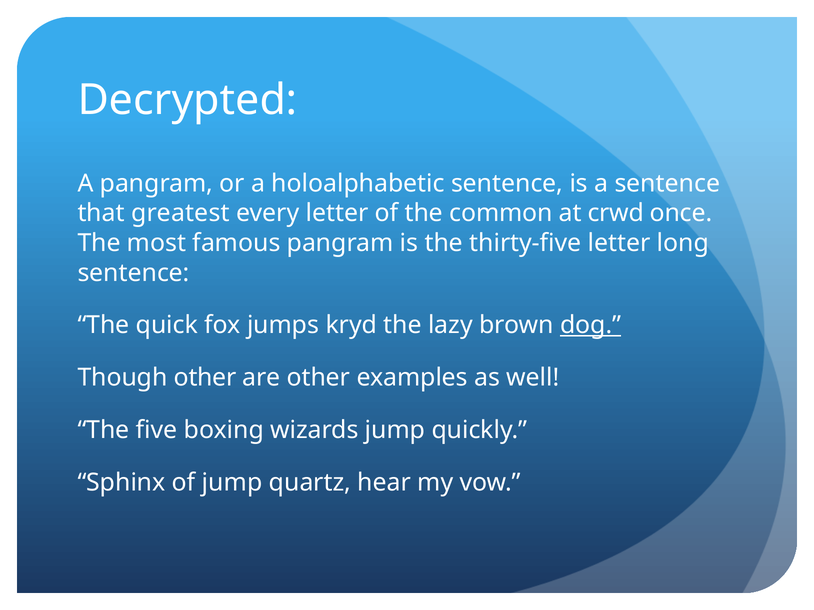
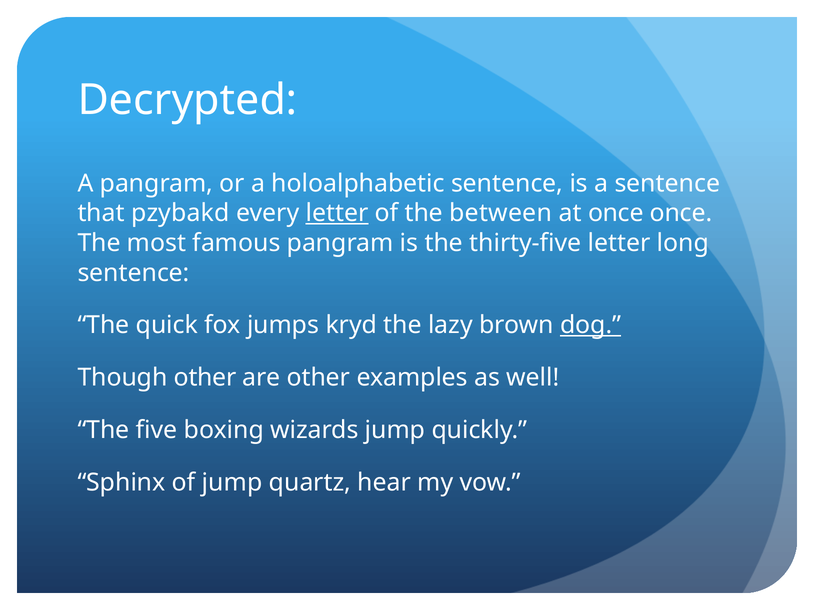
greatest: greatest -> pzybakd (180, 213)
letter underline: none -> present (337, 213)
common: common -> between (501, 213)
at crwd: crwd -> once (616, 213)
